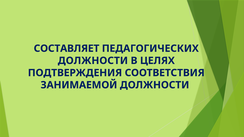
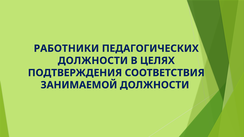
СОСТАВЛЯЕТ: СОСТАВЛЯЕТ -> РАБОТНИКИ (66, 49)
